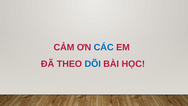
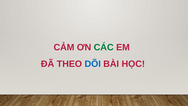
CÁC colour: blue -> green (104, 47)
